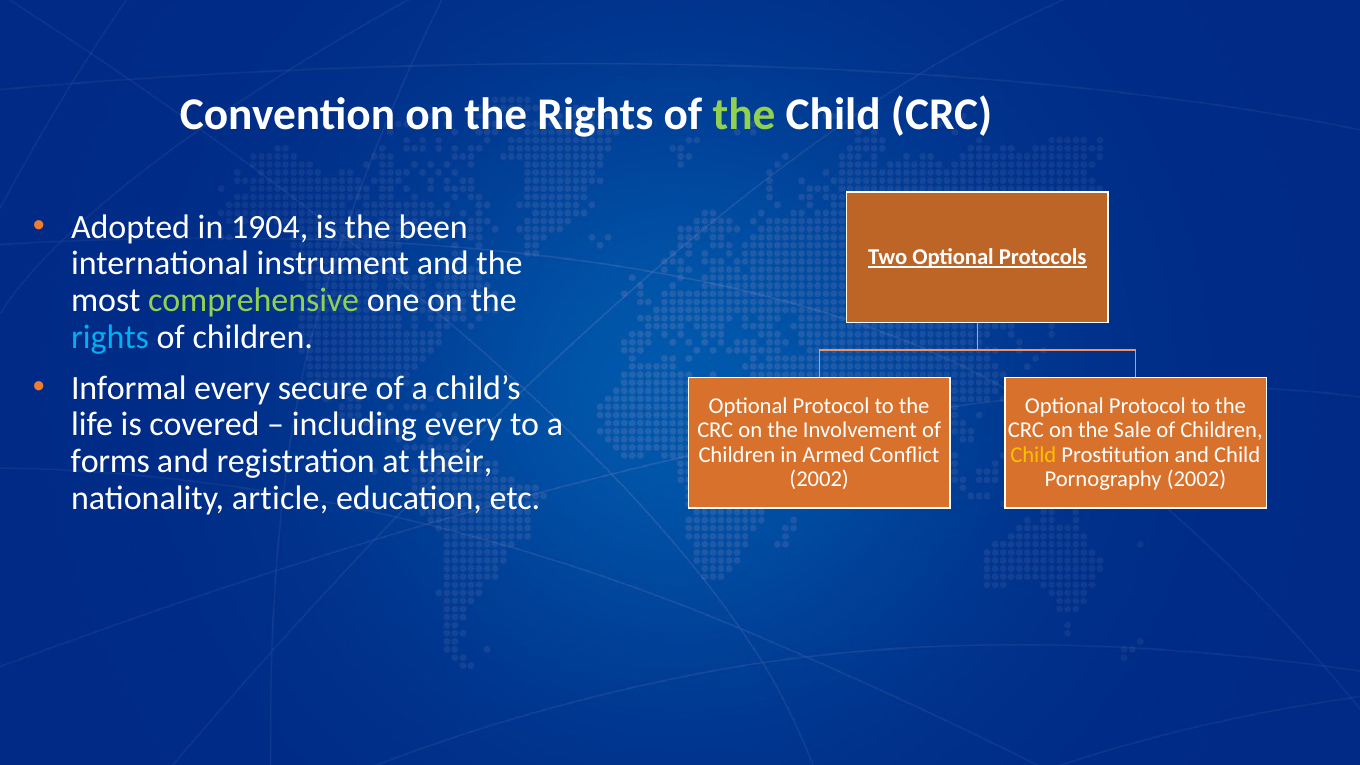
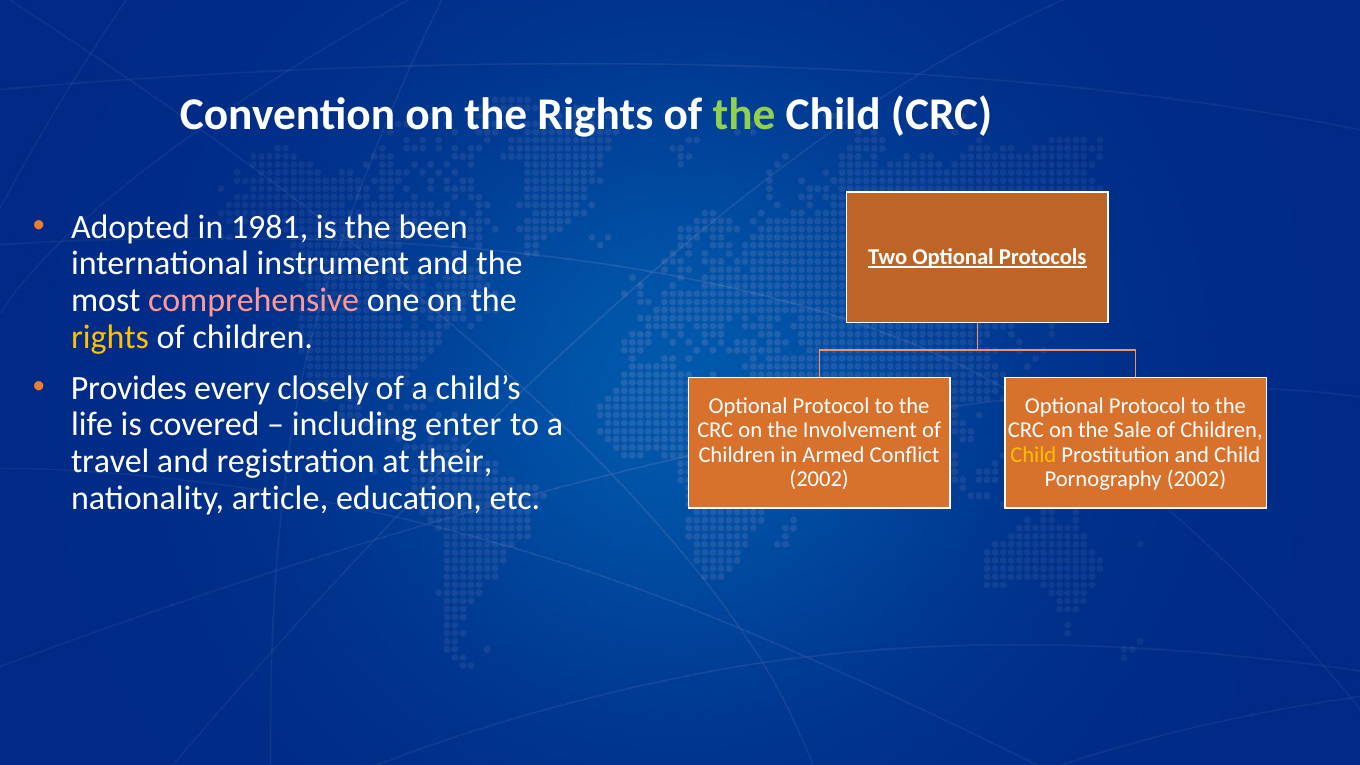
1904: 1904 -> 1981 (270, 227)
comprehensive colour: light green -> pink (254, 300)
rights colour: light blue -> yellow (110, 337)
Informal: Informal -> Provides (129, 388)
secure: secure -> closely (323, 388)
including every: every -> enter (463, 425)
forms: forms -> travel (110, 461)
